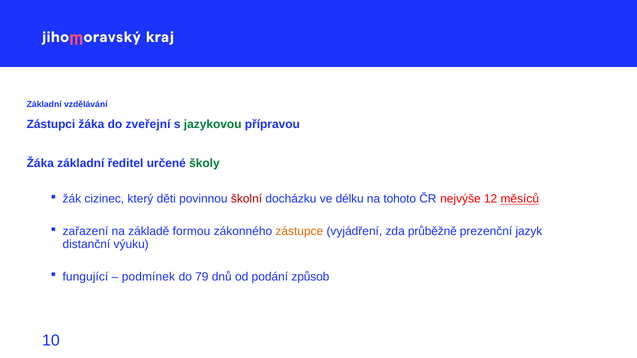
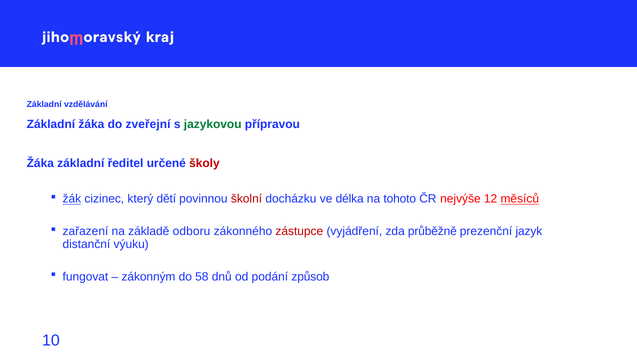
Zástupci: Zástupci -> Základní (51, 124)
školy colour: green -> red (204, 163)
žák underline: none -> present (72, 199)
děti: děti -> dětí (166, 199)
délku: délku -> délka (350, 199)
formou: formou -> odboru (192, 232)
zástupce colour: orange -> red (299, 232)
fungující: fungující -> fungovat (85, 277)
podmínek: podmínek -> zákonným (149, 277)
79: 79 -> 58 (202, 277)
